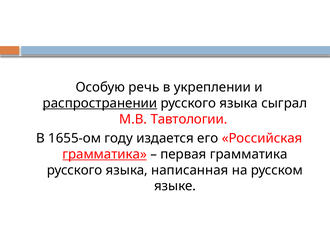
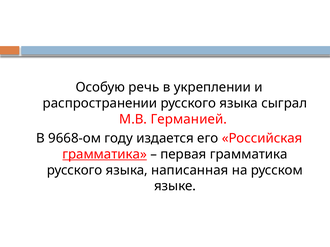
распространении underline: present -> none (100, 103)
Тавтологии: Тавтологии -> Германией (189, 119)
1655-ом: 1655-ом -> 9668-ом (75, 139)
